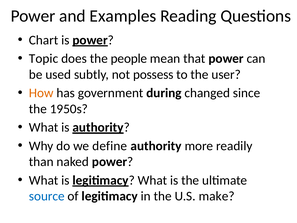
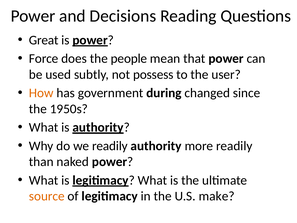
Examples: Examples -> Decisions (123, 16)
Chart: Chart -> Great (44, 40)
Topic: Topic -> Force (44, 59)
we define: define -> readily (110, 146)
source colour: blue -> orange (47, 196)
